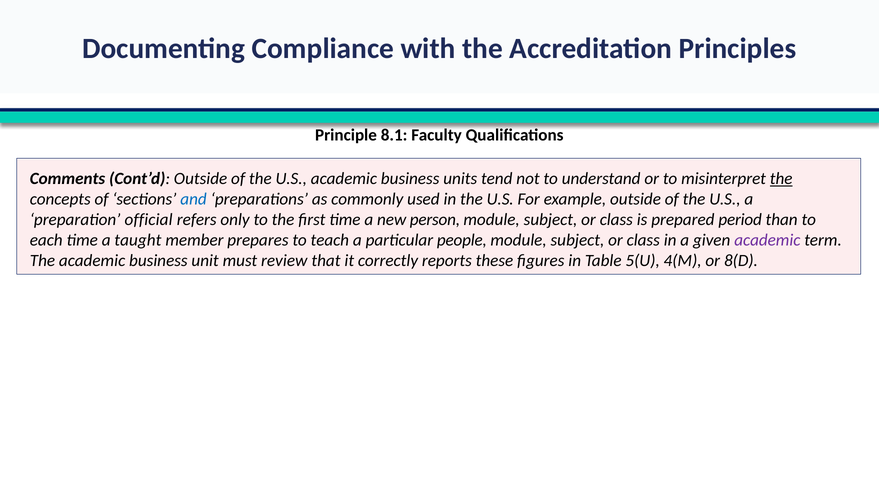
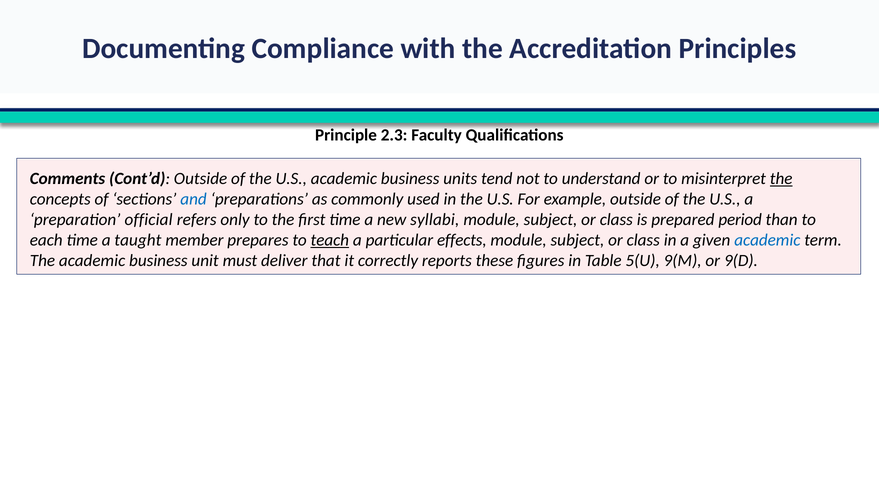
8.1: 8.1 -> 2.3 (394, 135)
person: person -> syllabi (435, 219)
teach underline: none -> present (330, 240)
people: people -> effects (462, 240)
academic colour: purple -> blue (767, 240)
review: review -> deliver (284, 261)
4(M: 4(M -> 9(M (683, 261)
8(D: 8(D -> 9(D (741, 261)
